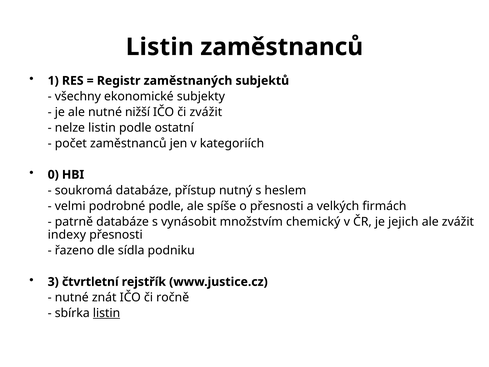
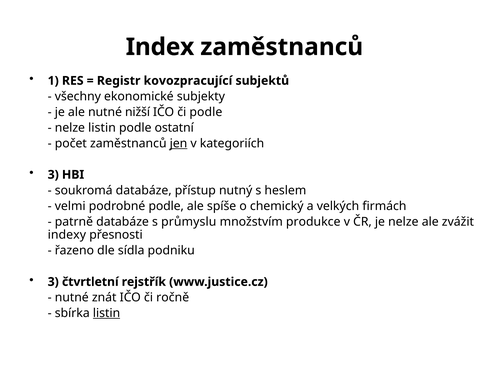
Listin: Listin -> Index (160, 47)
zaměstnaných: zaměstnaných -> kovozpracující (188, 81)
či zvážit: zvážit -> podle (206, 112)
jen underline: none -> present (178, 143)
0: 0 -> 3 (53, 175)
o přesnosti: přesnosti -> chemický (277, 206)
vynásobit: vynásobit -> průmyslu (189, 222)
chemický: chemický -> produkce (313, 222)
je jejich: jejich -> nelze (403, 222)
